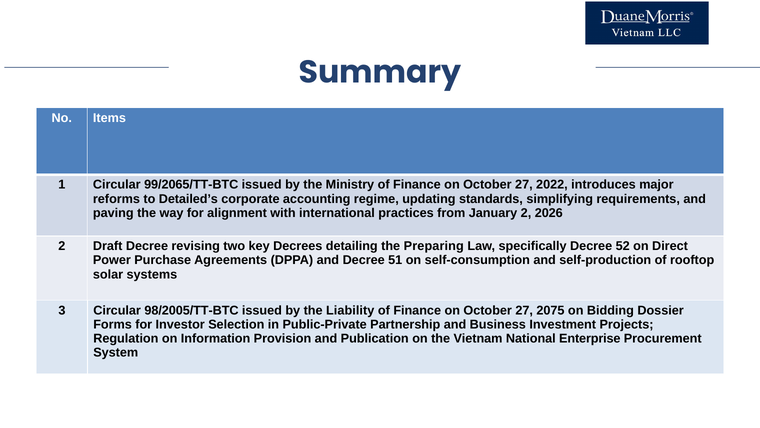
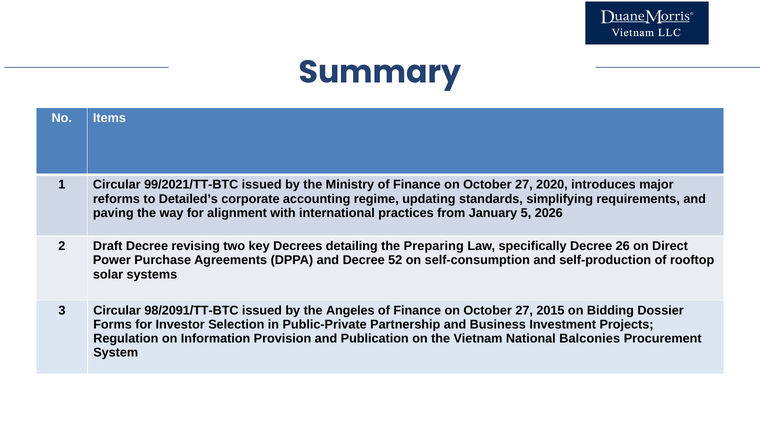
99/2065/TT-BTC: 99/2065/TT-BTC -> 99/2021/TT-BTC (191, 185)
2022: 2022 -> 2020 (552, 185)
January 2: 2 -> 5 (526, 213)
52: 52 -> 26 (623, 246)
51: 51 -> 52 (395, 260)
98/2005/TT-BTC: 98/2005/TT-BTC -> 98/2091/TT-BTC (191, 310)
Liability: Liability -> Angeles (350, 310)
2075: 2075 -> 2015 (550, 310)
Enterprise: Enterprise -> Balconies (590, 338)
